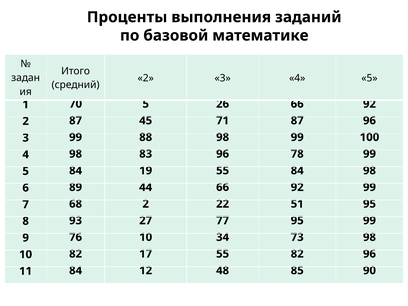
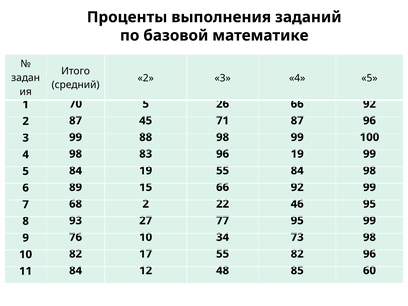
96 78: 78 -> 19 (297, 154)
44: 44 -> 15 (146, 187)
51: 51 -> 46 (297, 204)
90: 90 -> 60 (369, 270)
